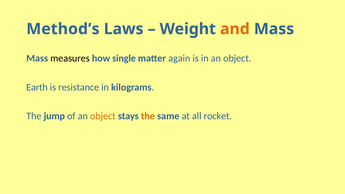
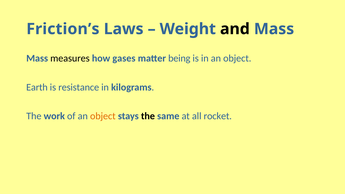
Method’s: Method’s -> Friction’s (63, 29)
and colour: orange -> black (235, 29)
single: single -> gases (124, 58)
again: again -> being (179, 58)
jump: jump -> work (54, 116)
the colour: orange -> black (148, 116)
